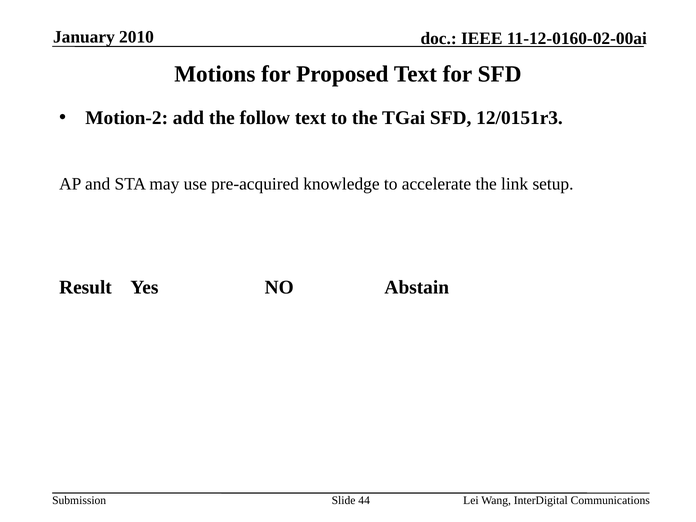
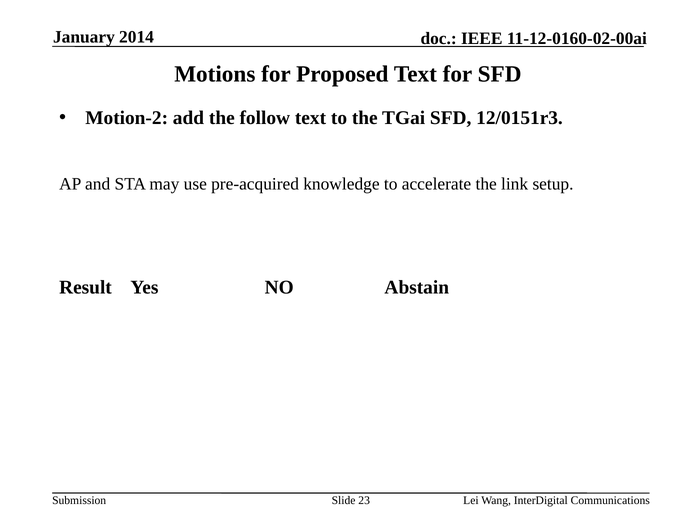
2010: 2010 -> 2014 (137, 37)
44: 44 -> 23 (364, 501)
